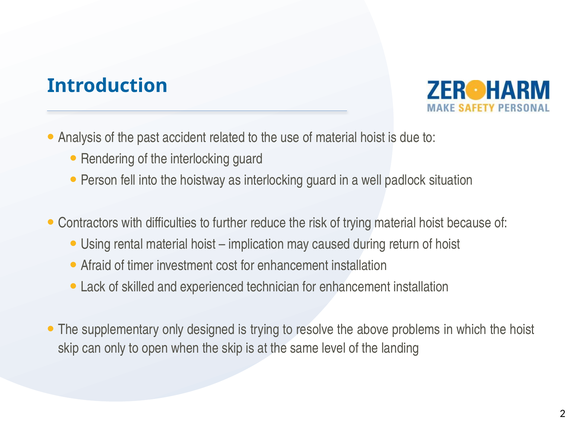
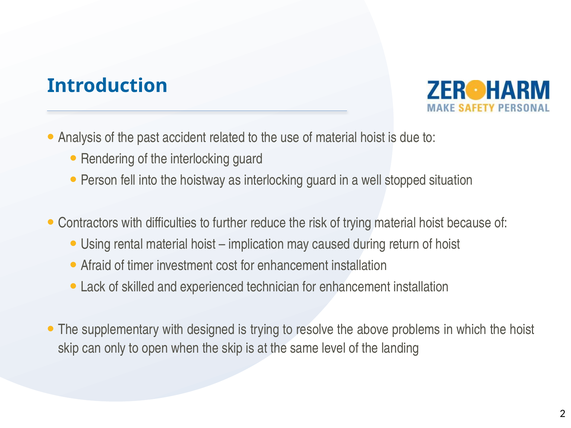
padlock: padlock -> stopped (405, 180)
supplementary only: only -> with (173, 330)
